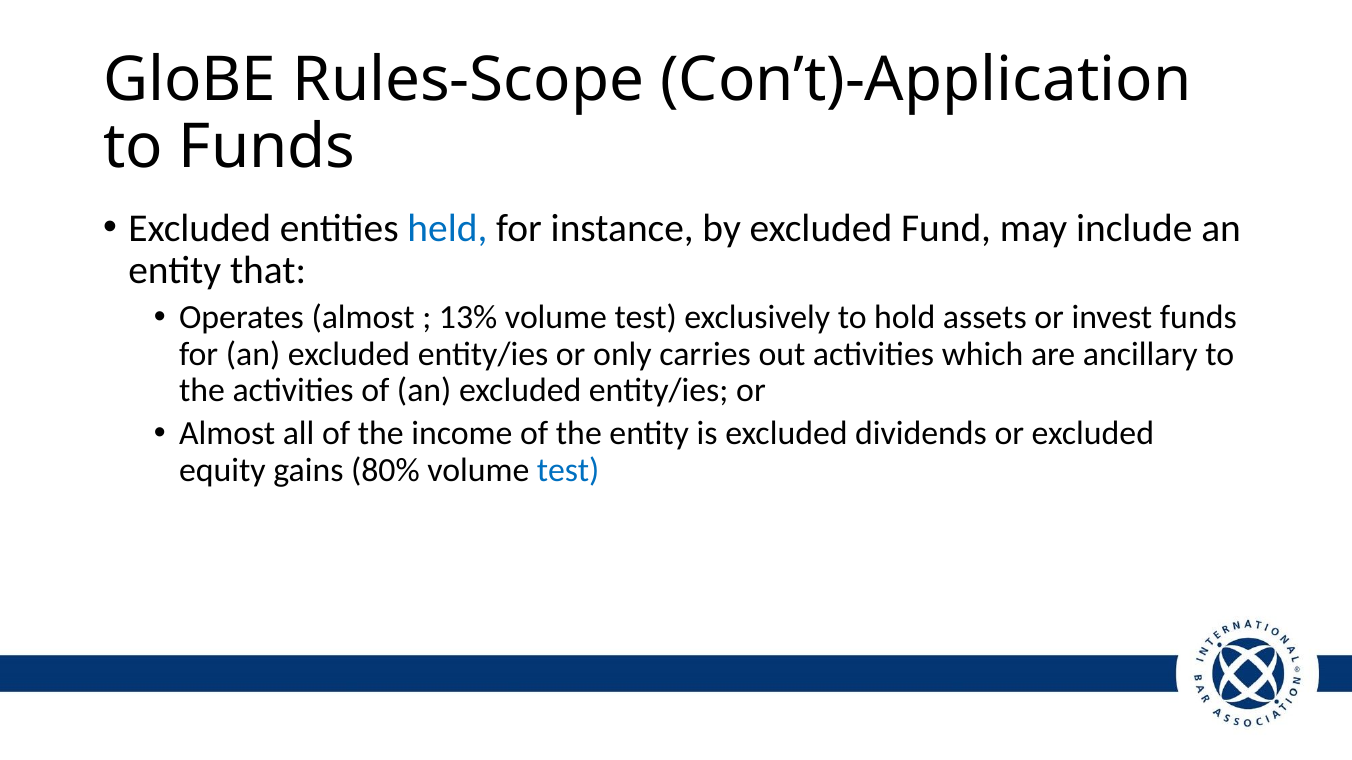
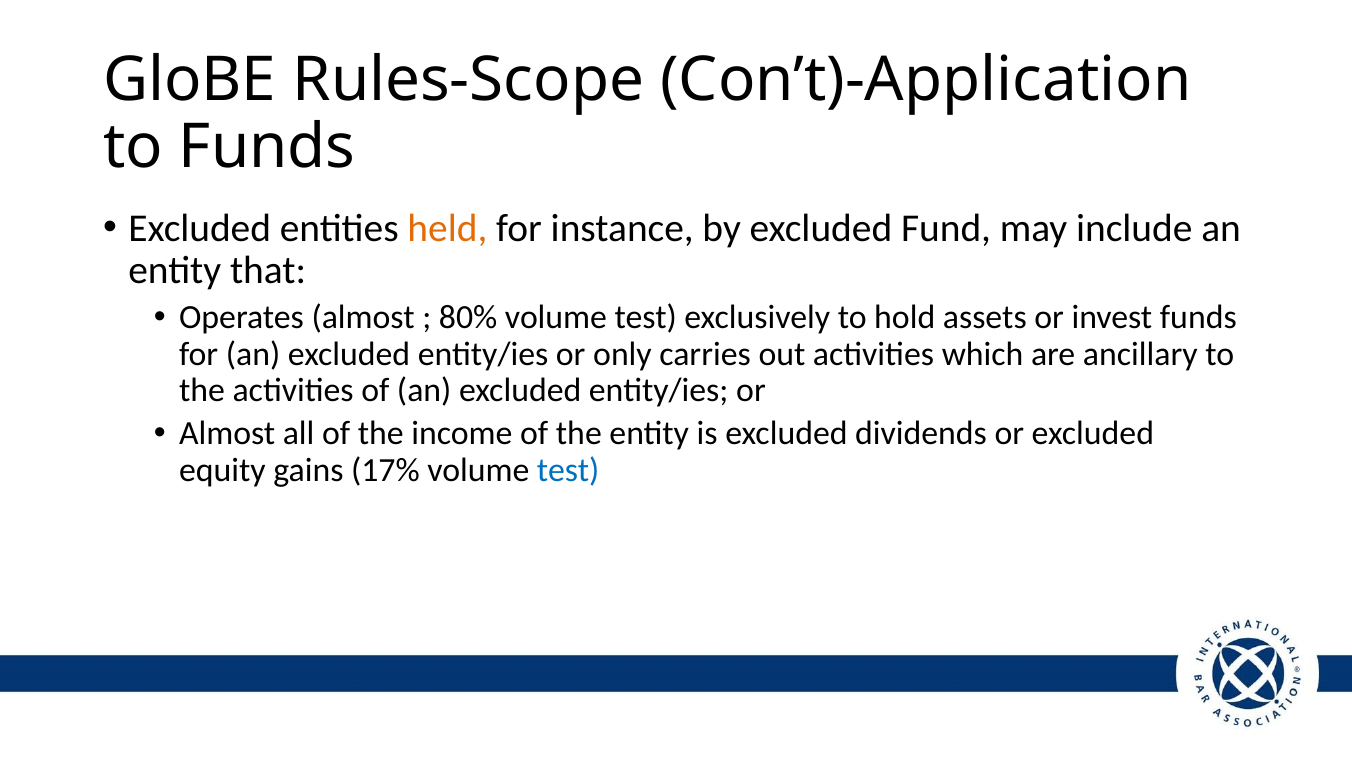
held colour: blue -> orange (447, 229)
13%: 13% -> 80% (468, 318)
80%: 80% -> 17% (385, 471)
